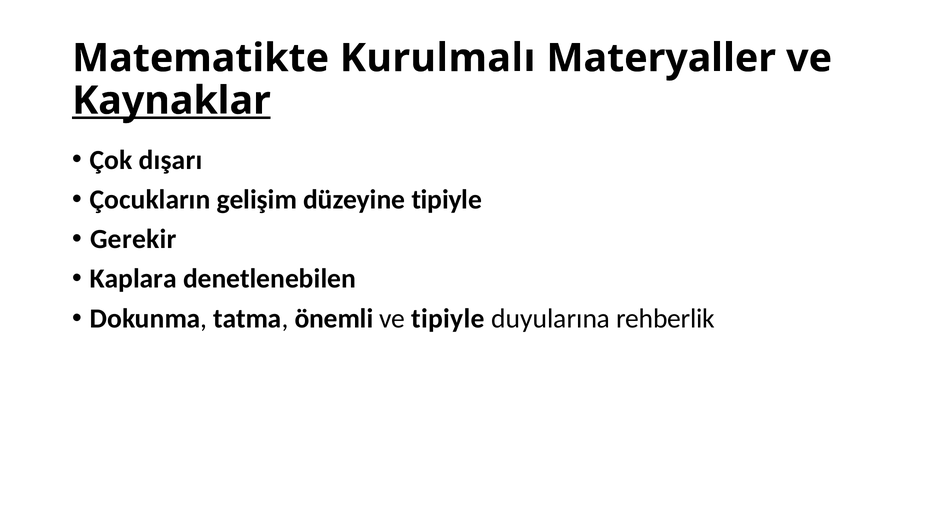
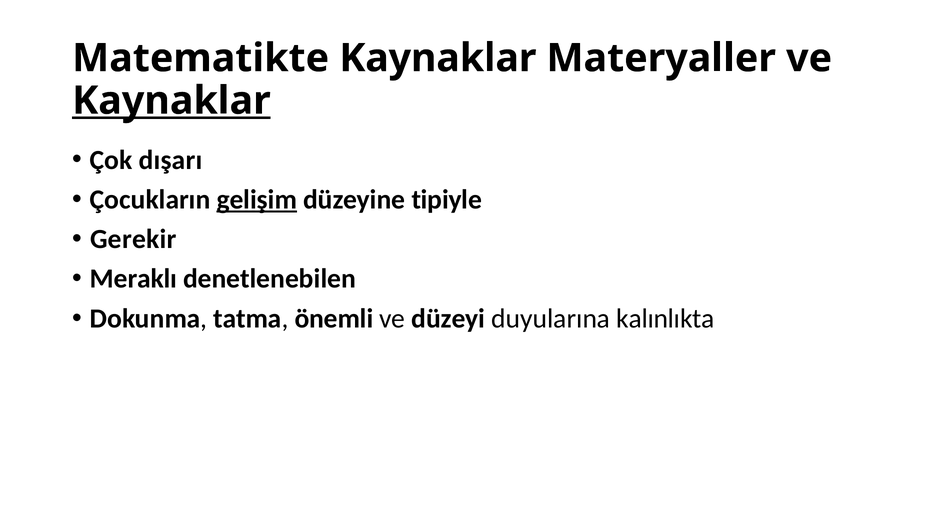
Matematikte Kurulmalı: Kurulmalı -> Kaynaklar (438, 58)
gelişim underline: none -> present (257, 200)
Kaplara: Kaplara -> Meraklı (133, 279)
ve tipiyle: tipiyle -> düzeyi (448, 319)
rehberlik: rehberlik -> kalınlıkta (665, 319)
